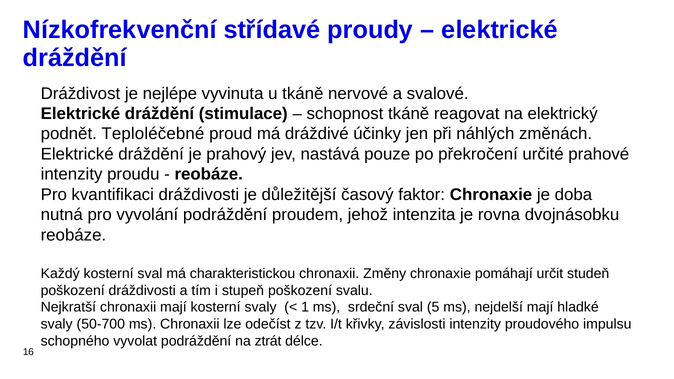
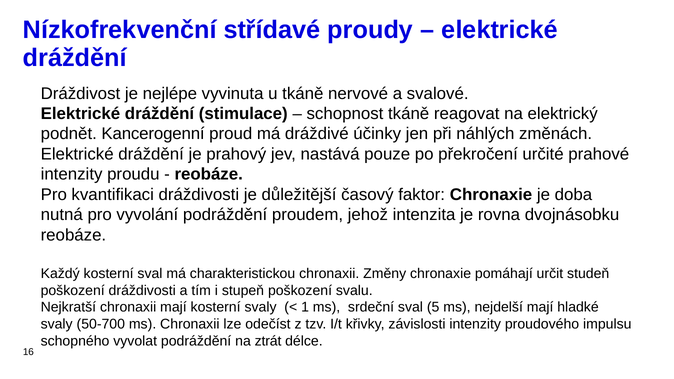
Teploléčebné: Teploléčebné -> Kancerogenní (153, 134)
